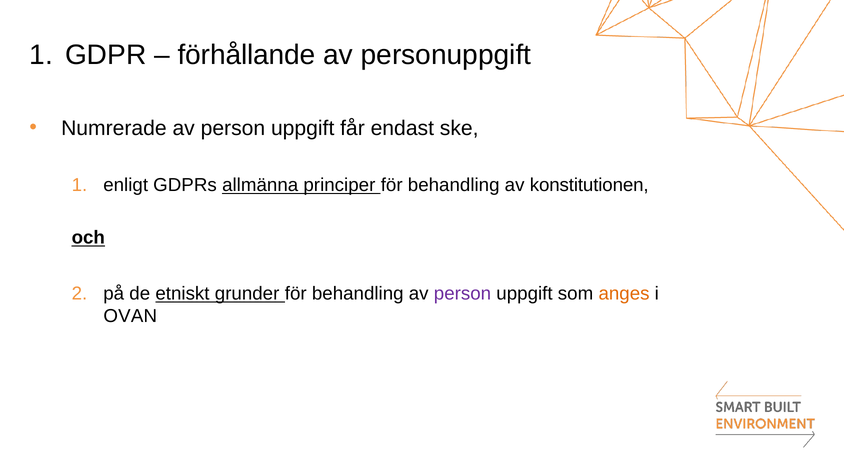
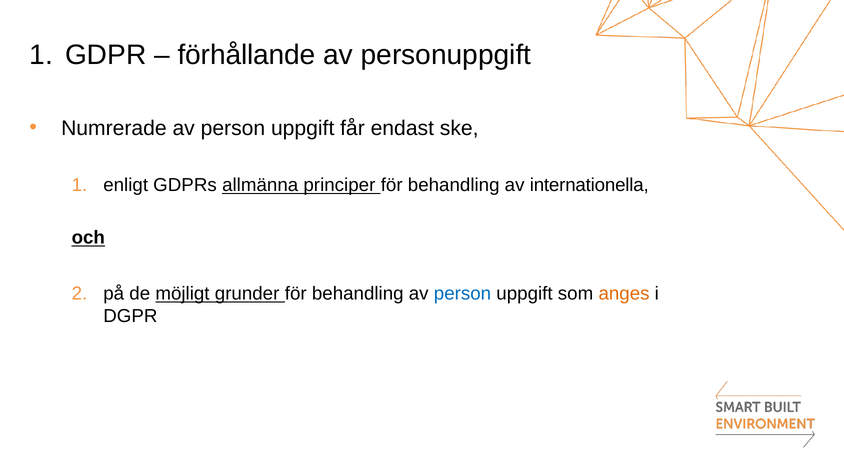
konstitutionen: konstitutionen -> internationella (589, 185)
etniskt: etniskt -> möjligt (182, 293)
person colour: purple -> blue (463, 293)
OVAN: OVAN -> DGPR (130, 316)
